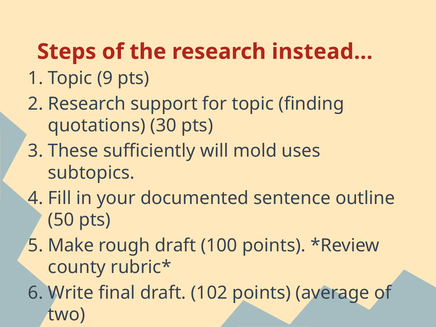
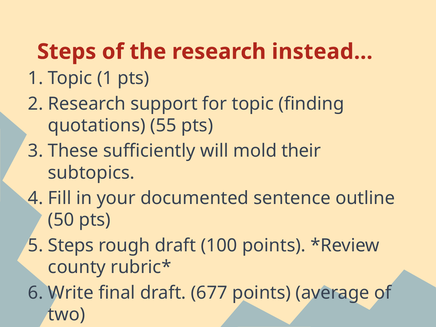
Topic 9: 9 -> 1 (105, 78)
30: 30 -> 55 (163, 126)
uses: uses -> their (301, 151)
5 Make: Make -> Steps (71, 245)
102: 102 -> 677 (209, 293)
